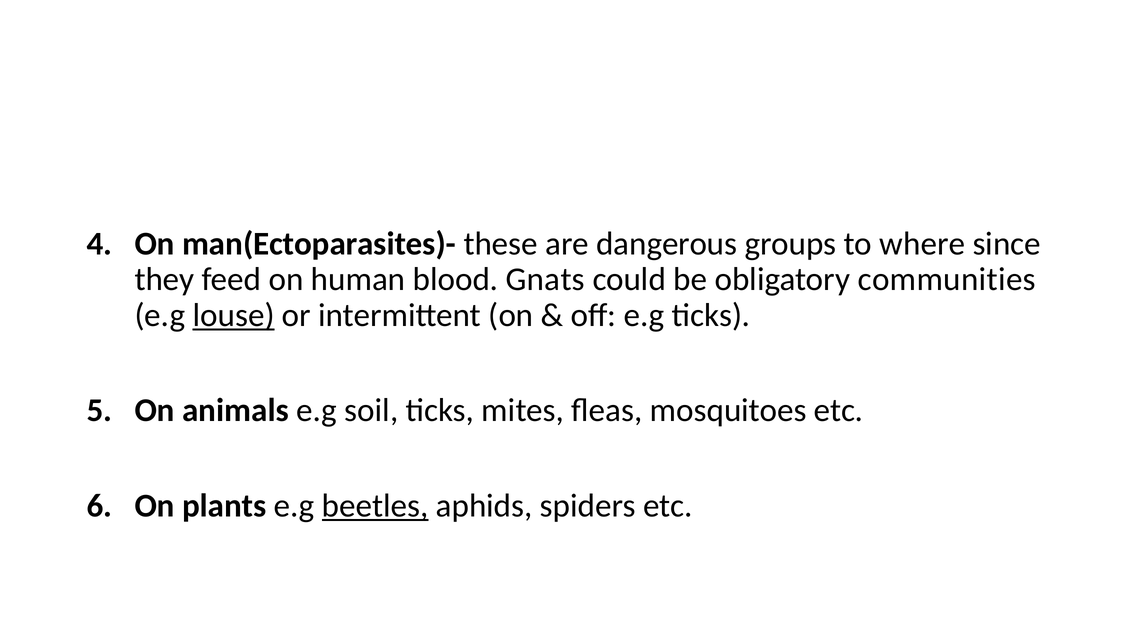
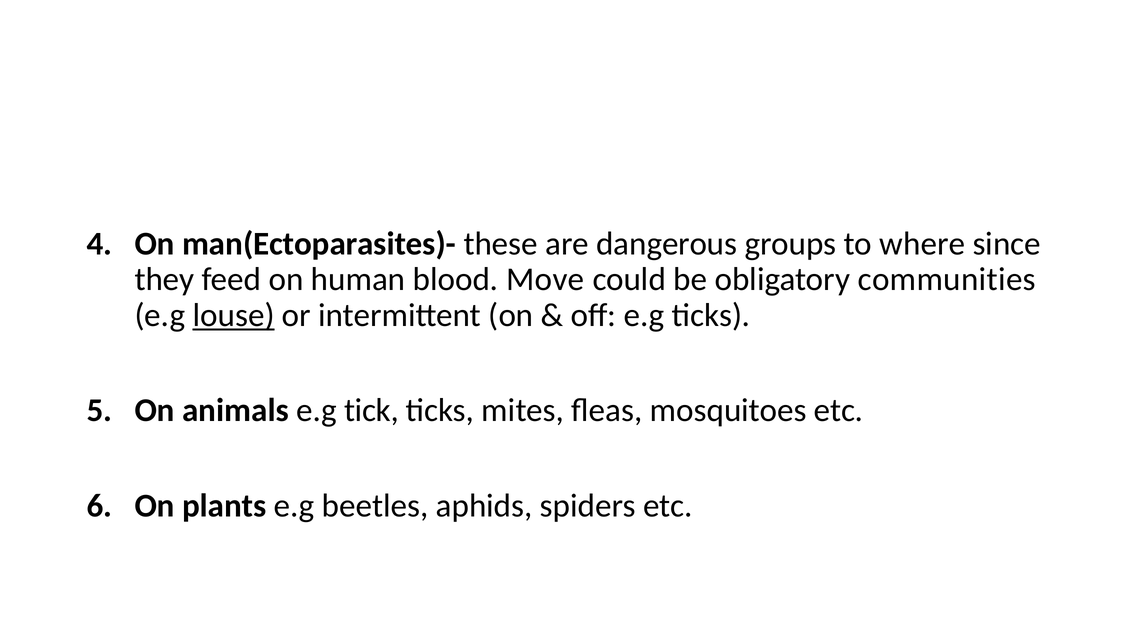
Gnats: Gnats -> Move (545, 279)
soil: soil -> tick (371, 411)
beetles underline: present -> none (375, 506)
